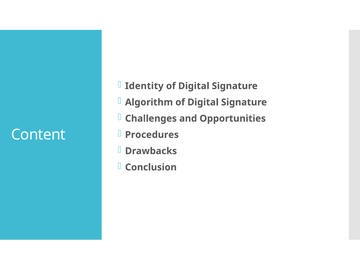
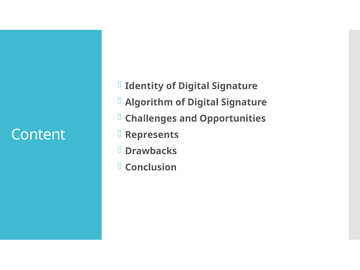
Procedures: Procedures -> Represents (152, 135)
